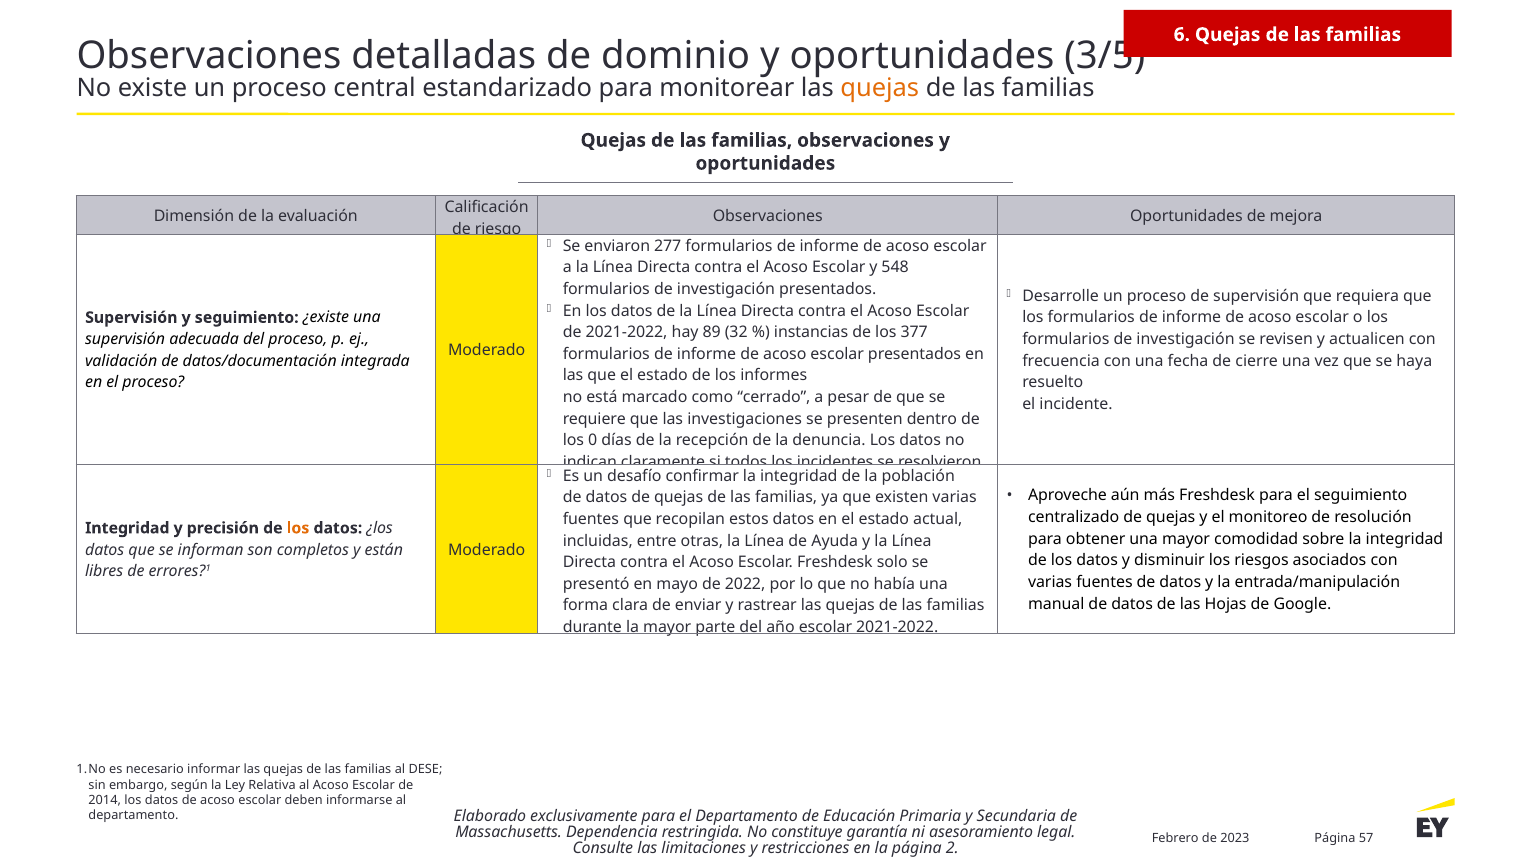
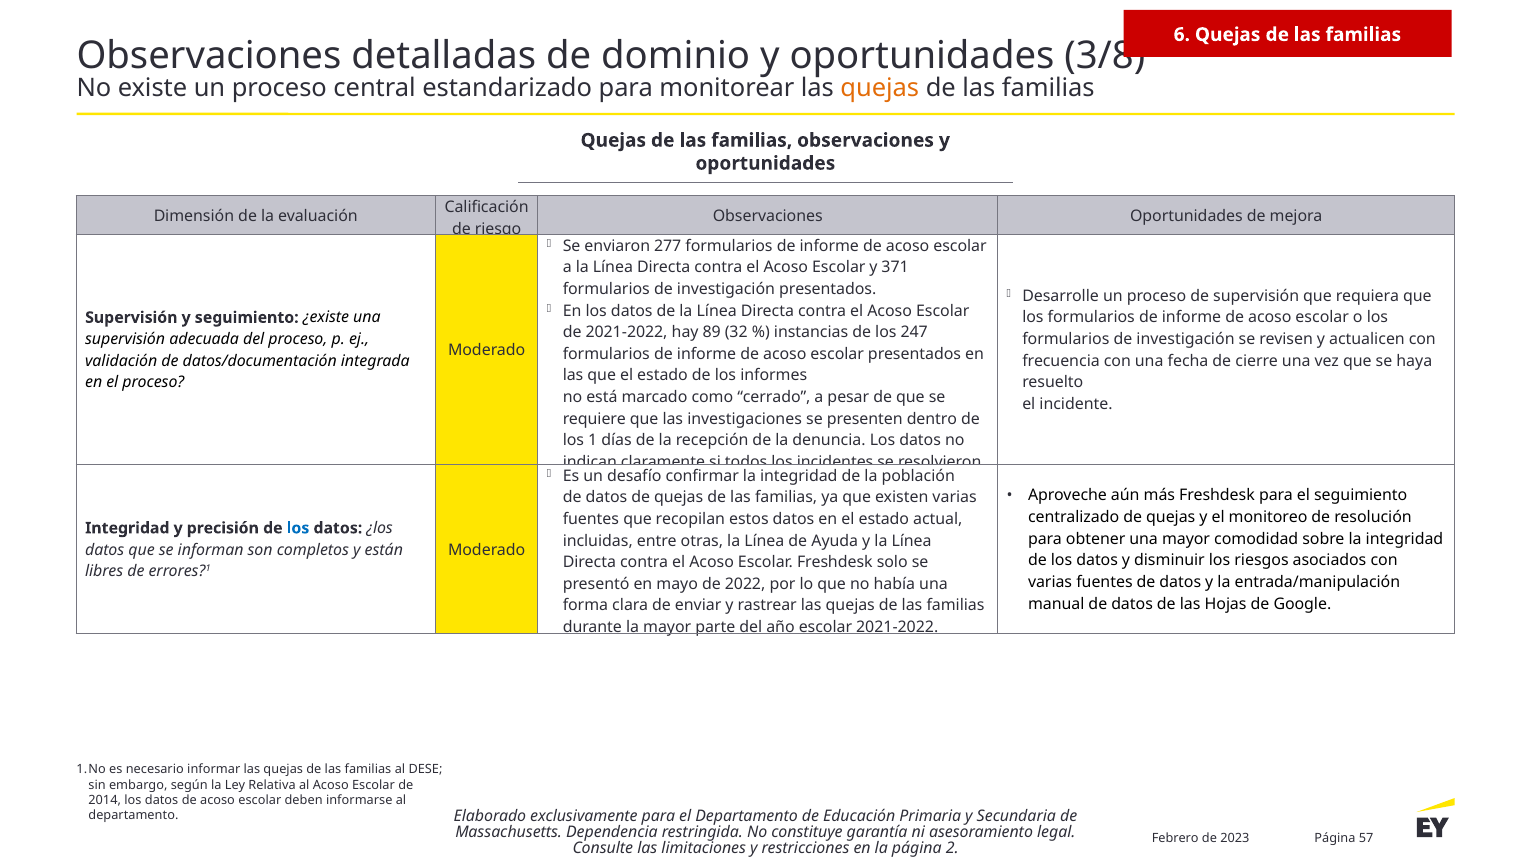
3/5: 3/5 -> 3/8 (1105, 56)
548: 548 -> 371 (895, 267)
377: 377 -> 247 (914, 332)
0: 0 -> 1 (593, 441)
los colour: orange -> blue (298, 528)
